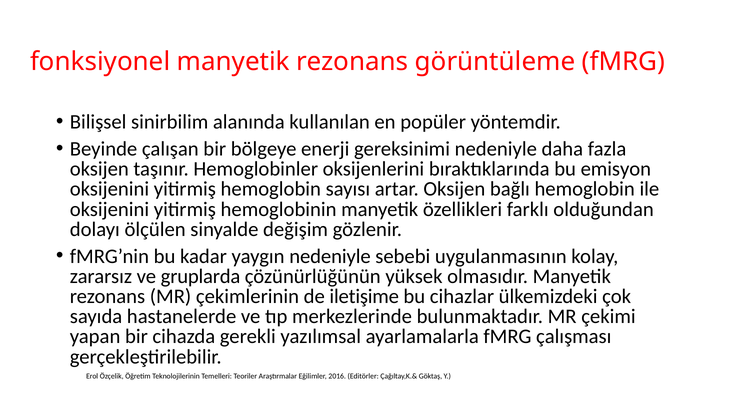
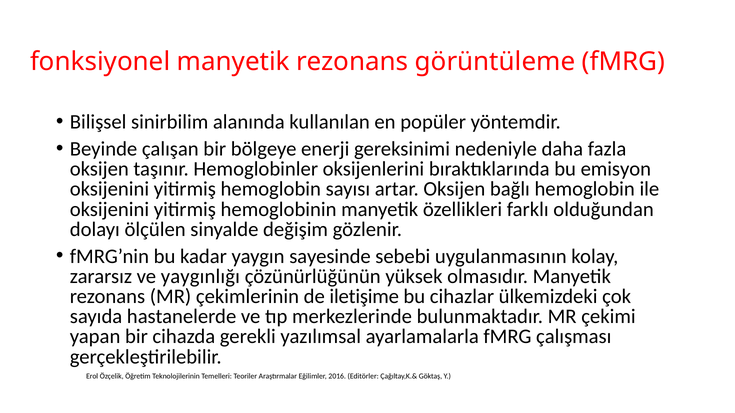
yaygın nedeniyle: nedeniyle -> sayesinde (330, 257)
gruplarda: gruplarda -> yaygınlığı (200, 277)
